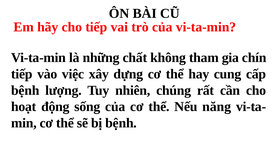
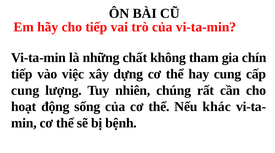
bệnh: bệnh -> cung (25, 90)
năng: năng -> khác (217, 107)
